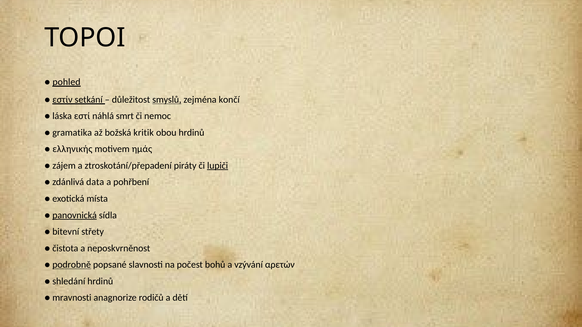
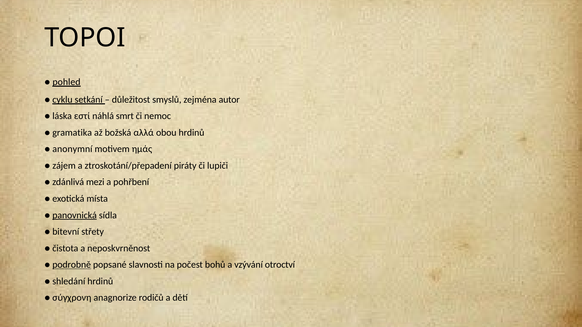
εστίν: εστίν -> cyklu (62, 100)
smyslů underline: present -> none (167, 100)
končí: končí -> autor (229, 100)
kritik: kritik -> αλλά (144, 133)
ελληνικής: ελληνικής -> anonymní (72, 149)
lupiči underline: present -> none (218, 166)
data: data -> mezi (95, 182)
αρετών: αρετών -> otroctví (280, 265)
mravnosti: mravnosti -> σύγχρονη (72, 298)
